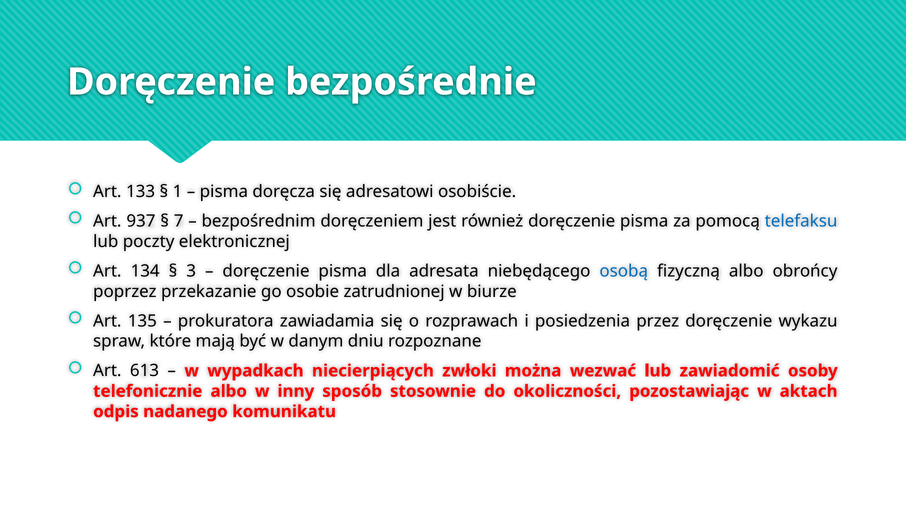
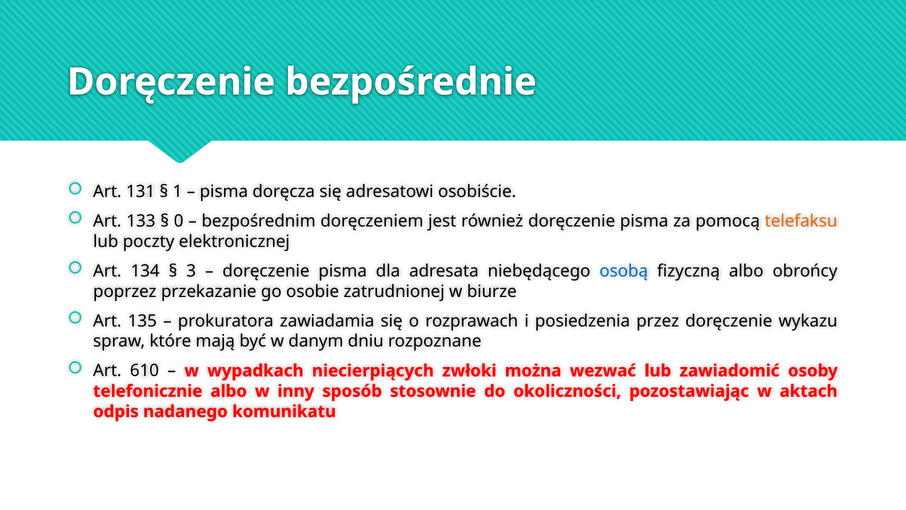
133: 133 -> 131 (141, 192)
937: 937 -> 133 (141, 221)
7: 7 -> 0 (179, 221)
telefaksu colour: blue -> orange (801, 221)
613: 613 -> 610 (145, 371)
